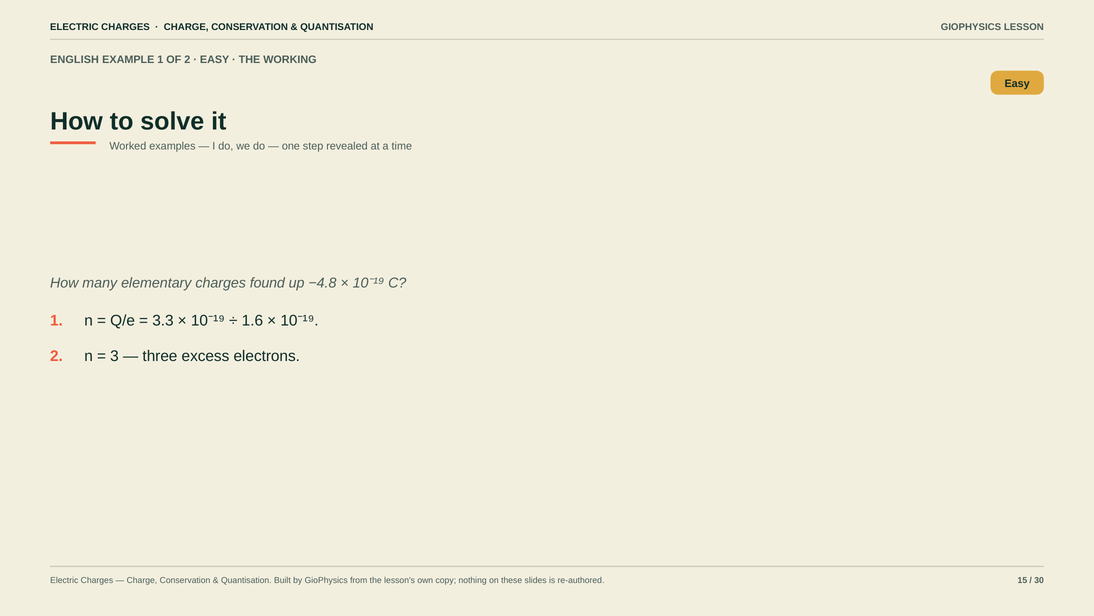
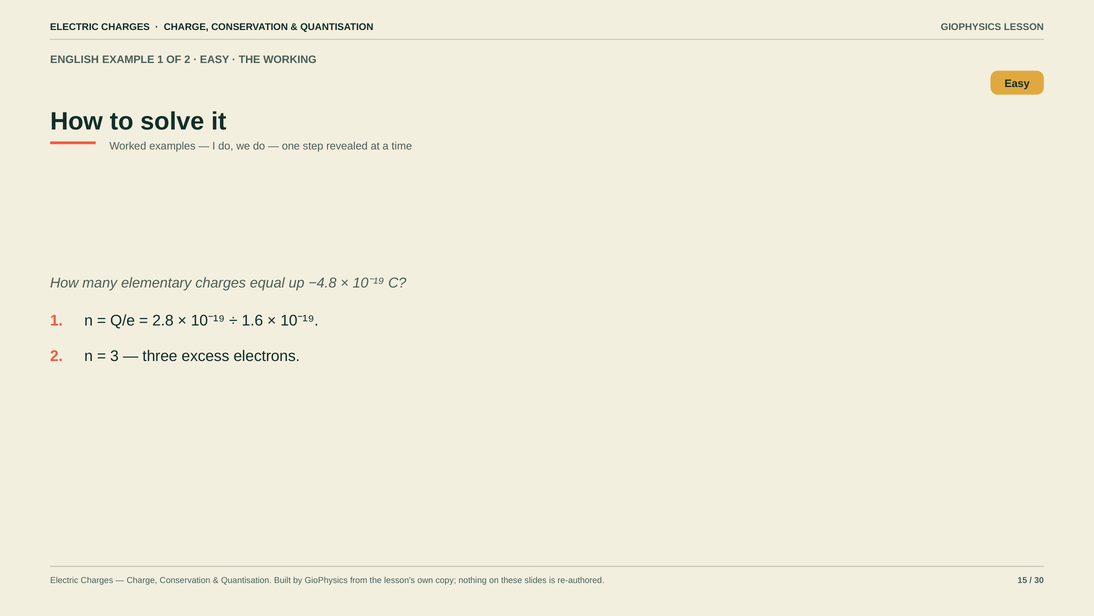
found: found -> equal (267, 283)
3.3: 3.3 -> 2.8 (163, 320)
